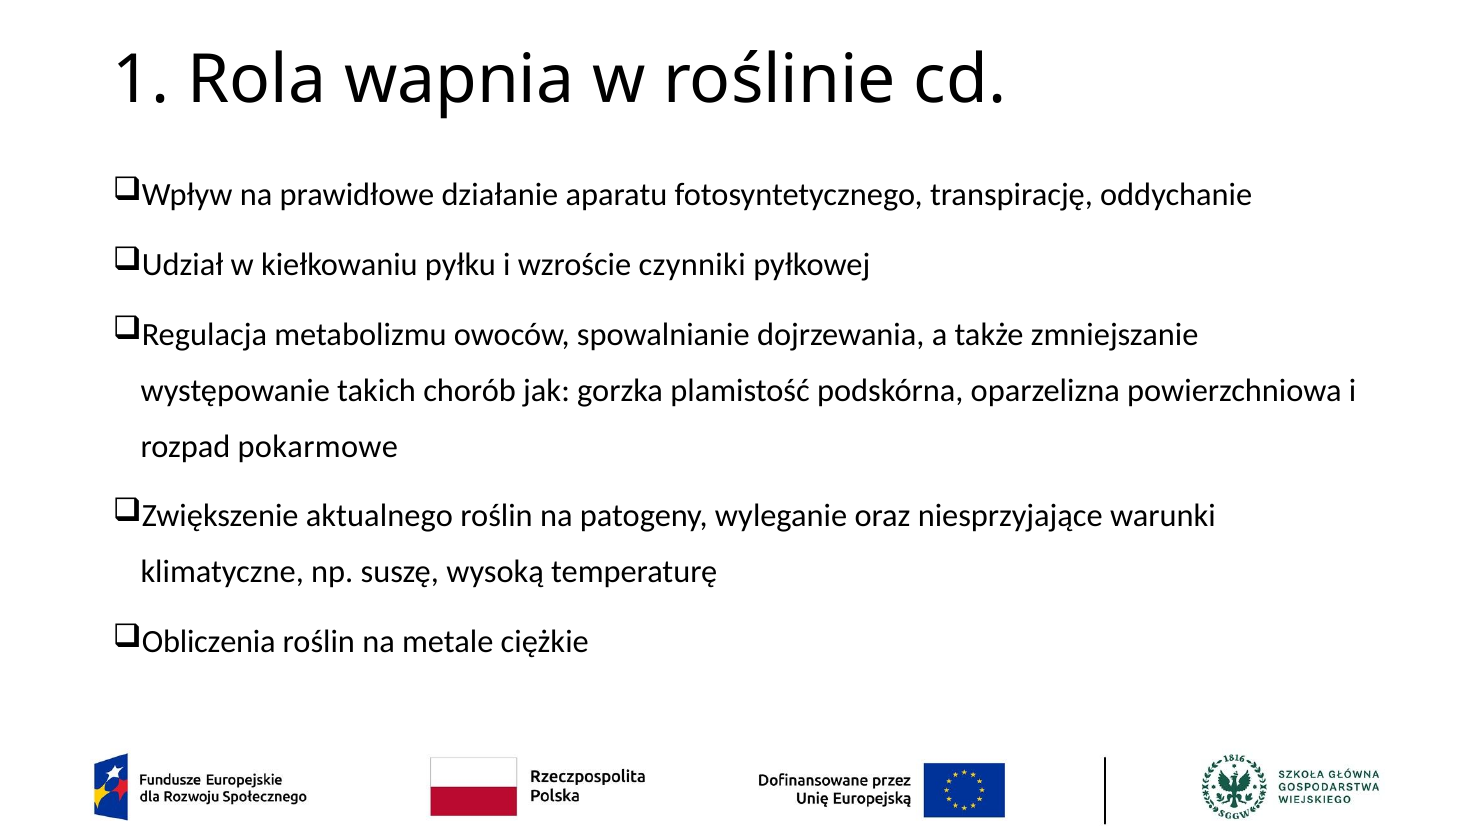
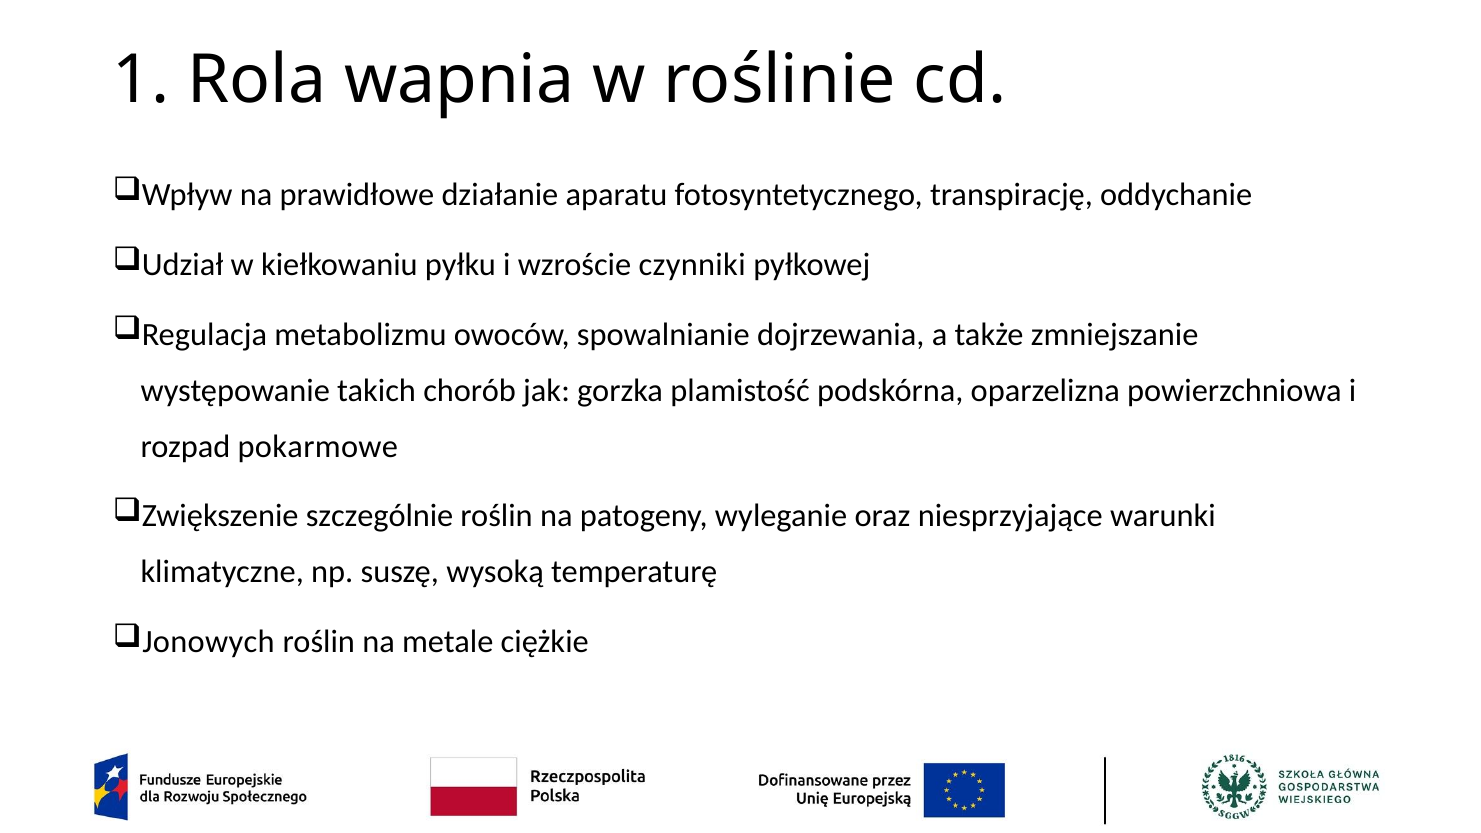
aktualnego: aktualnego -> szczególnie (380, 516)
Obliczenia: Obliczenia -> Jonowych (208, 642)
